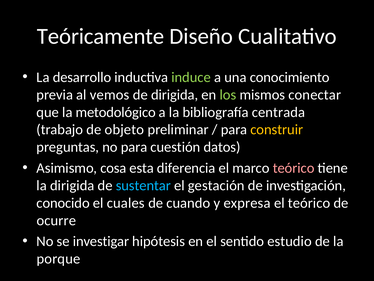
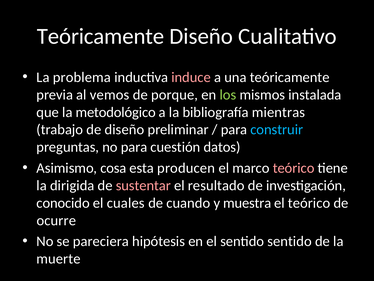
desarrollo: desarrollo -> problema (82, 77)
induce colour: light green -> pink (191, 77)
una conocimiento: conocimiento -> teóricamente (290, 77)
de dirigida: dirigida -> porque (175, 95)
conectar: conectar -> instalada (315, 95)
centrada: centrada -> mientras (278, 112)
de objeto: objeto -> diseño (124, 129)
construir colour: yellow -> light blue (277, 129)
diferencia: diferencia -> producen (186, 168)
sustentar colour: light blue -> pink (143, 185)
gestación: gestación -> resultado (216, 185)
expresa: expresa -> muestra (247, 203)
investigar: investigar -> pareciera (101, 241)
sentido estudio: estudio -> sentido (290, 241)
porque: porque -> muerte (59, 258)
